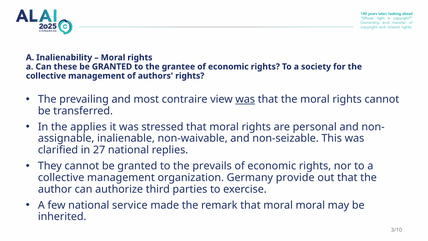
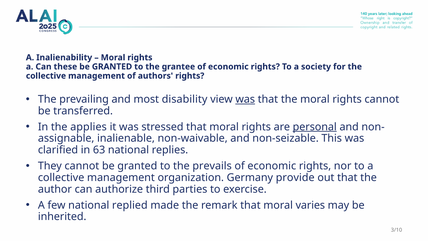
contraire: contraire -> disability (185, 99)
personal underline: none -> present (315, 127)
27: 27 -> 63 (99, 150)
service: service -> replied (130, 205)
moral moral: moral -> varies (310, 205)
